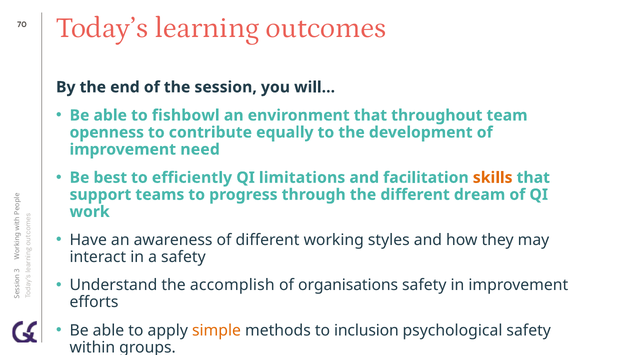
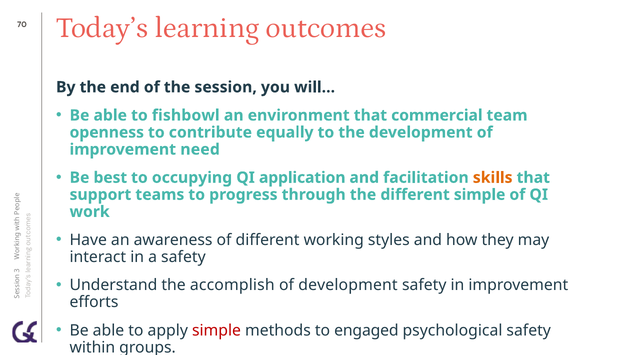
throughout: throughout -> commercial (437, 115)
efficiently: efficiently -> occupying (192, 177)
limitations: limitations -> application (302, 177)
different dream: dream -> simple (480, 194)
of organisations: organisations -> development (348, 285)
simple colour: orange -> red (216, 330)
inclusion: inclusion -> engaged (366, 330)
